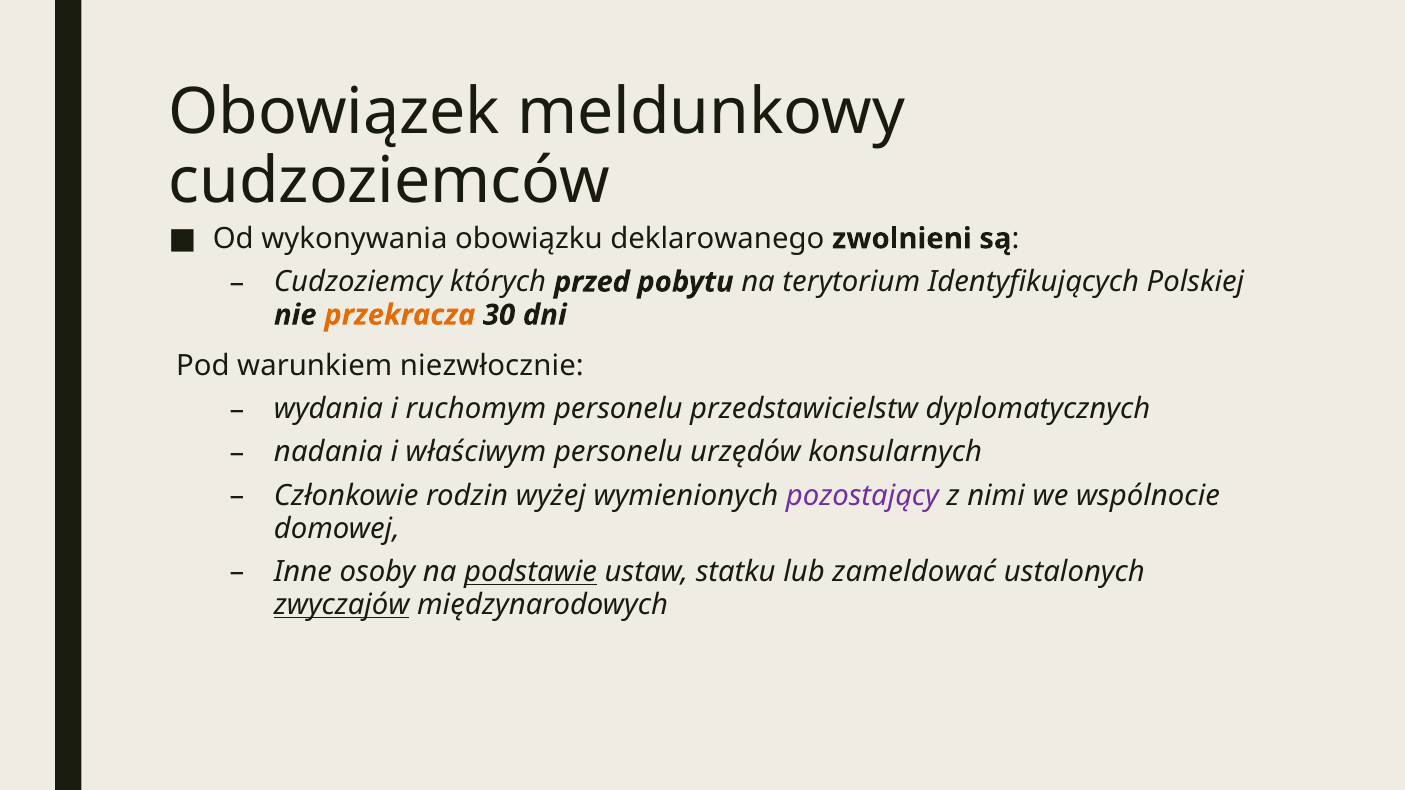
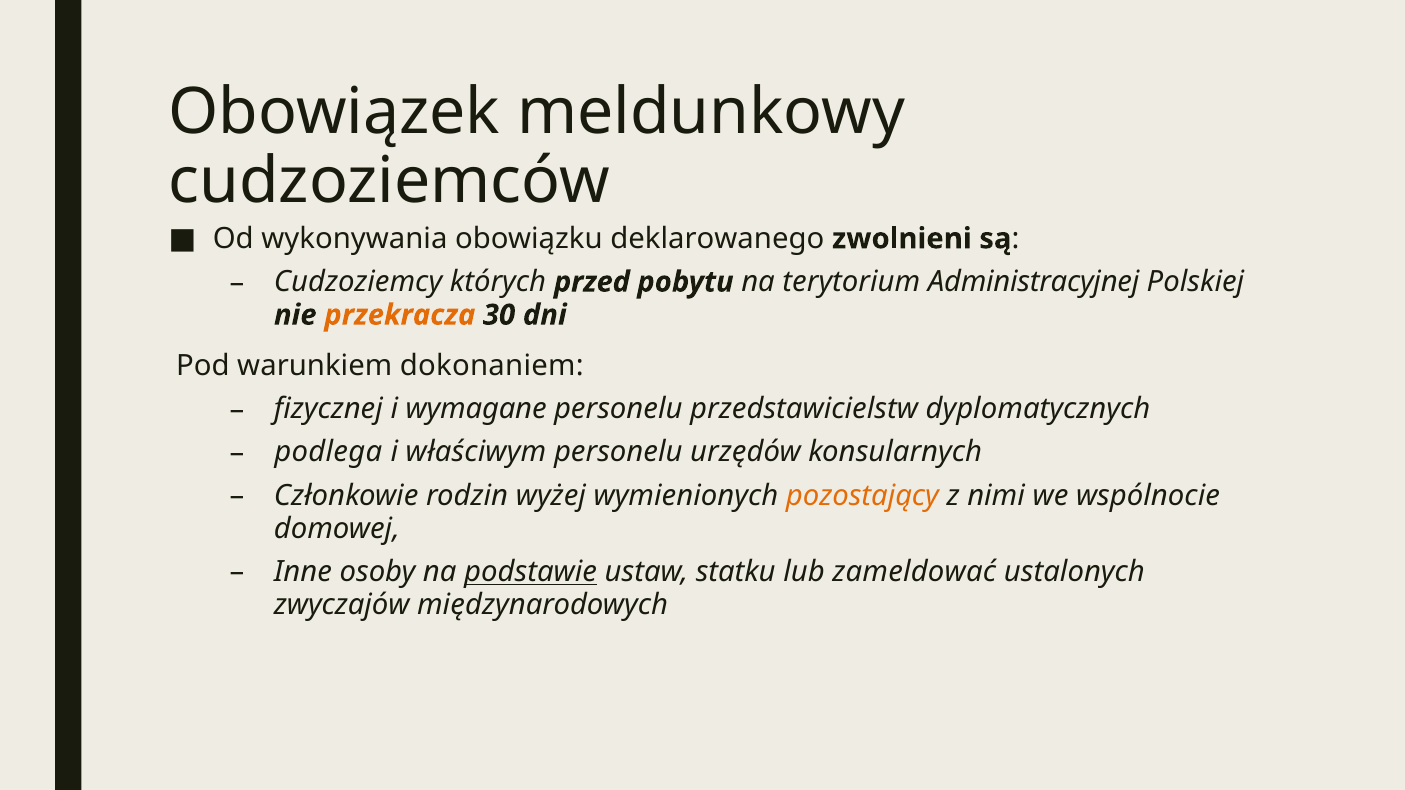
Identyfikujących: Identyfikujących -> Administracyjnej (1034, 282)
niezwłocznie: niezwłocznie -> dokonaniem (492, 366)
wydania: wydania -> fizycznej (328, 409)
ruchomym: ruchomym -> wymagane (476, 409)
nadania: nadania -> podlega (328, 452)
pozostający colour: purple -> orange (862, 496)
zwyczajów underline: present -> none (342, 605)
